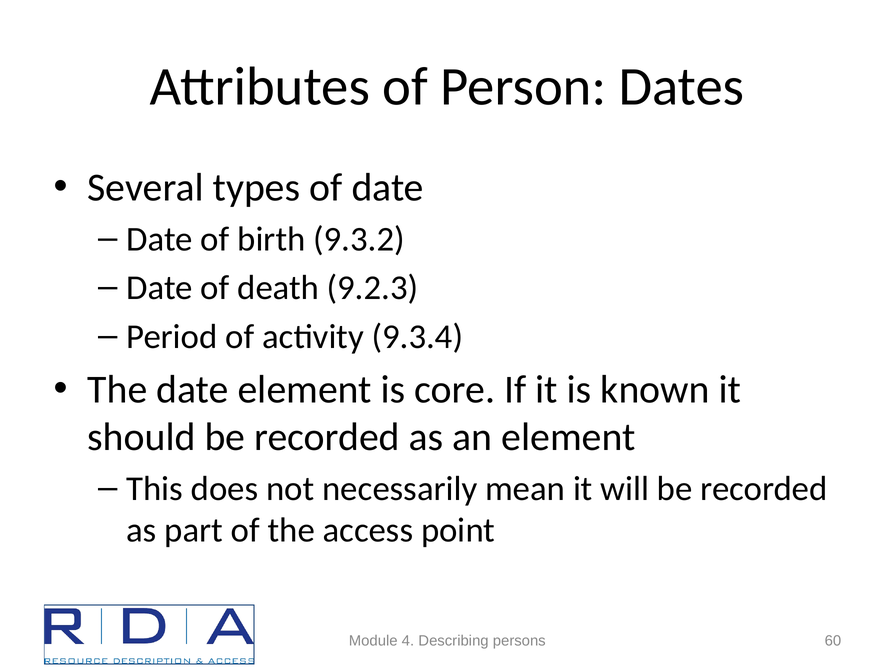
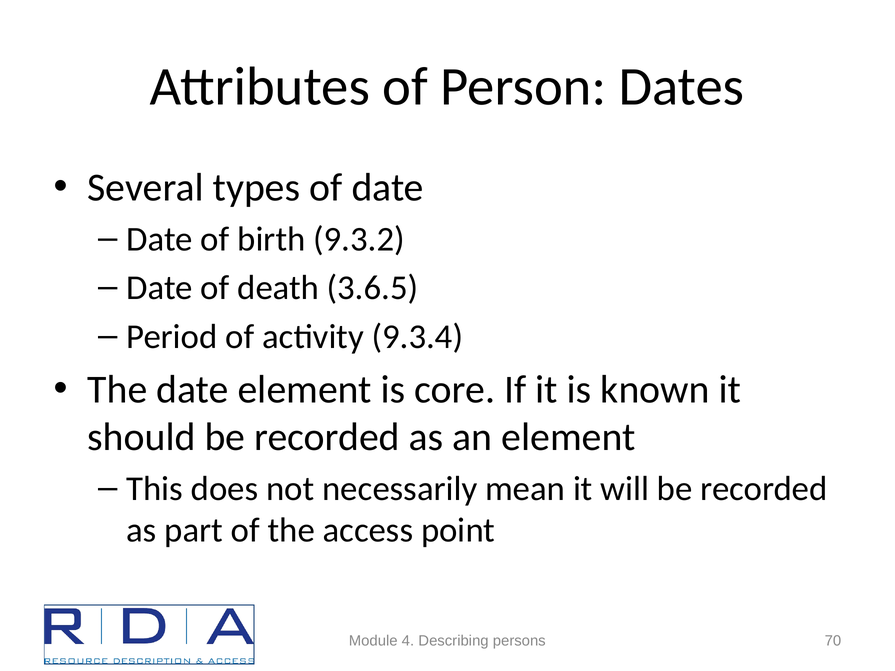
9.2.3: 9.2.3 -> 3.6.5 (373, 288)
60: 60 -> 70 (833, 641)
